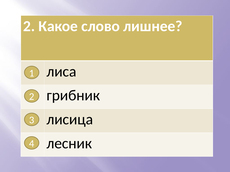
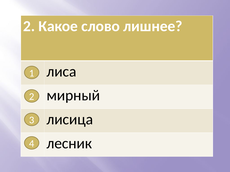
грибник: грибник -> мирный (73, 96)
